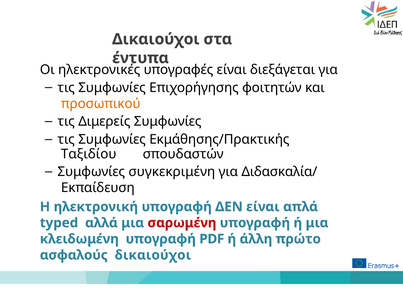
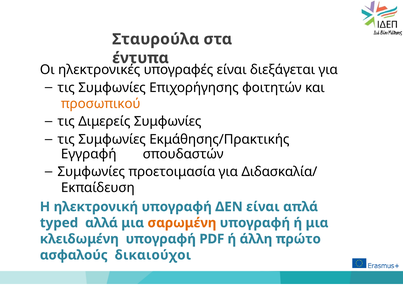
Δικαιούχοι: Δικαιούχοι -> Σταυρούλα (156, 39)
Ταξιδίου: Ταξιδίου -> Εγγραφή (89, 154)
συγκεκριμένη: συγκεκριμένη -> προετοιμασία (172, 172)
σαρωμένη colour: red -> orange (182, 223)
